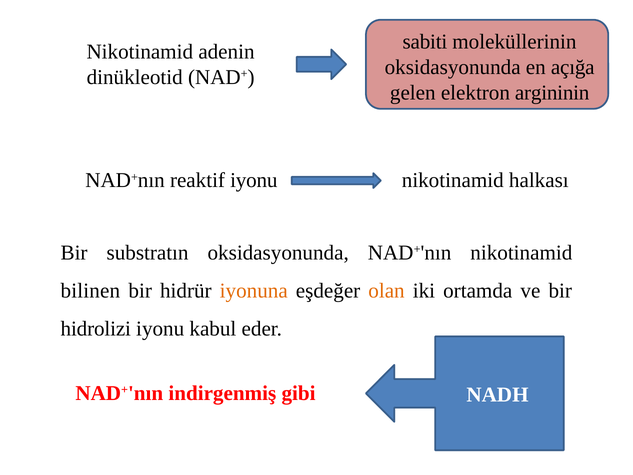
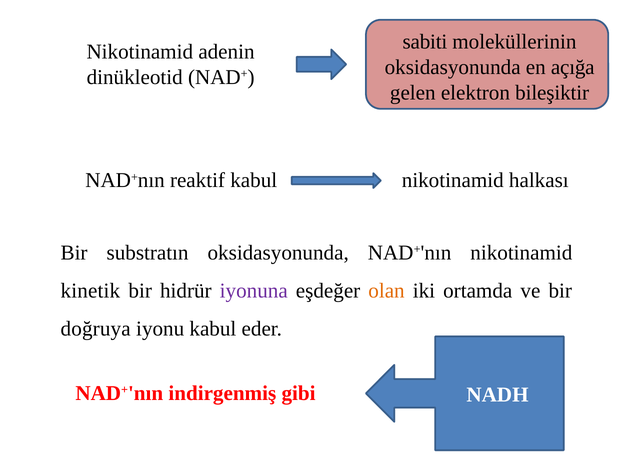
argininin: argininin -> bileşiktir (552, 93)
reaktif iyonu: iyonu -> kabul (254, 180)
bilinen: bilinen -> kinetik (90, 290)
iyonuna colour: orange -> purple (254, 290)
hidrolizi: hidrolizi -> doğruya (96, 328)
